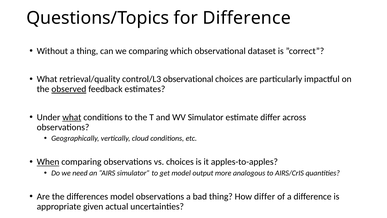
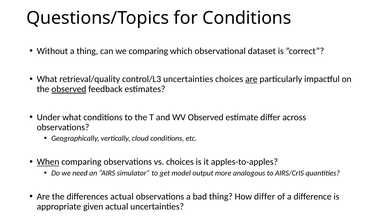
for Difference: Difference -> Conditions (247, 18)
control/L3 observational: observational -> uncertainties (188, 79)
are underline: none -> present (251, 79)
what underline: present -> none (72, 117)
WV Simulator: Simulator -> Observed (206, 117)
differences model: model -> actual (122, 196)
